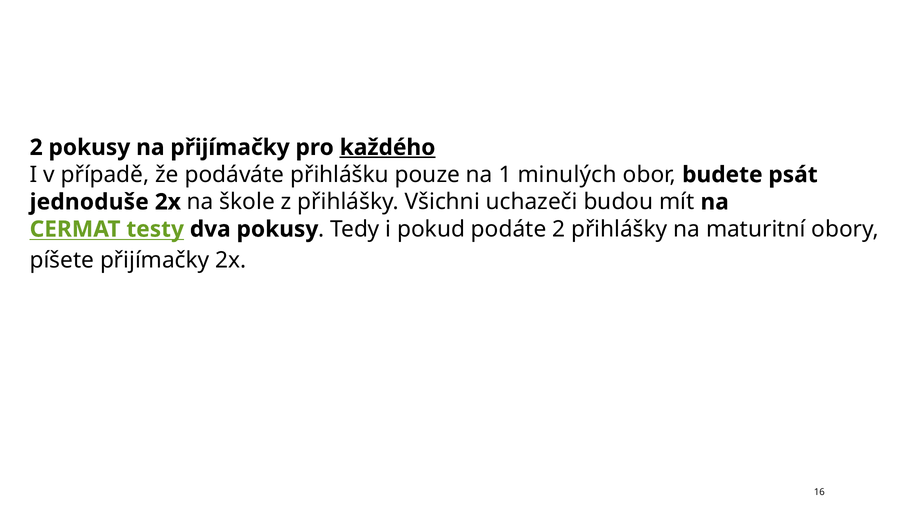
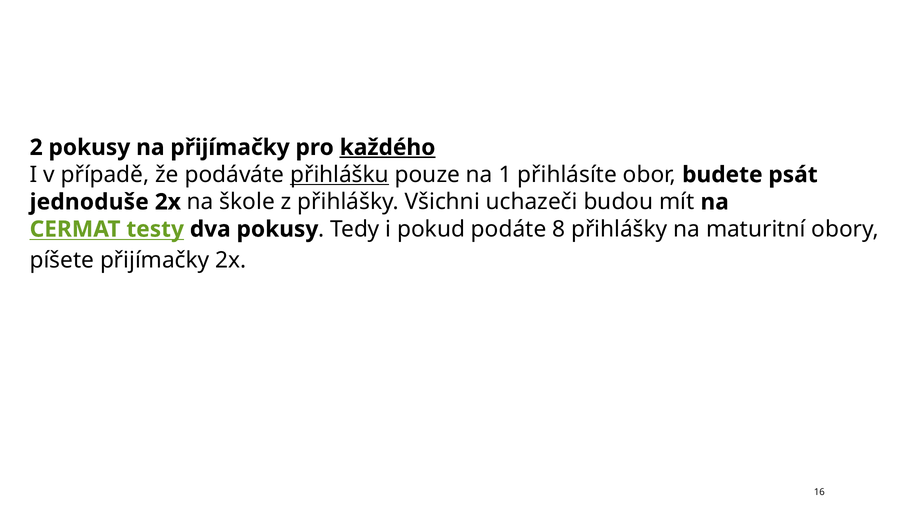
přihlášku underline: none -> present (340, 175)
minulých: minulých -> přihlásíte (567, 175)
podáte 2: 2 -> 8 (559, 229)
